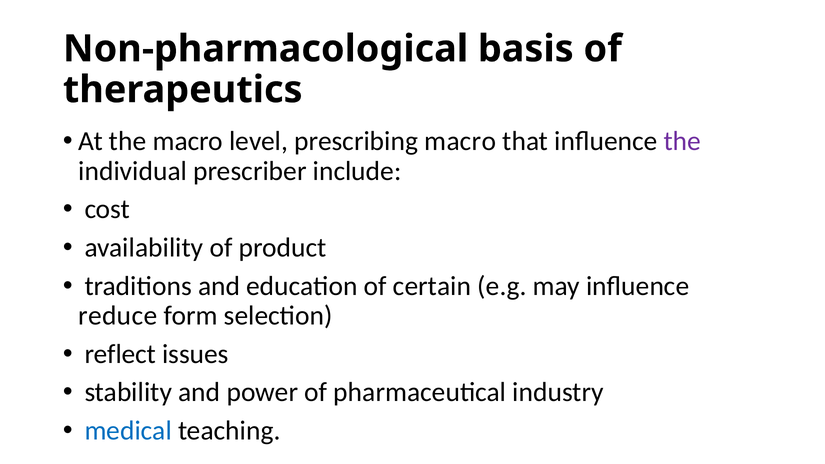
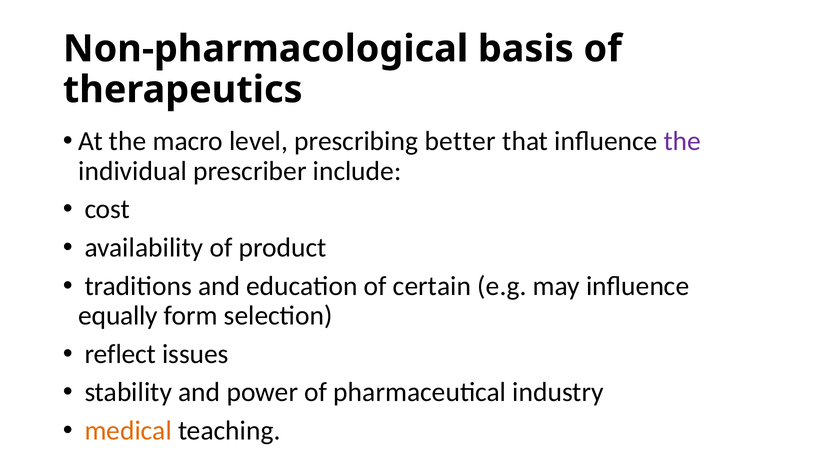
prescribing macro: macro -> better (460, 141)
reduce: reduce -> equally (118, 316)
medical colour: blue -> orange (128, 431)
